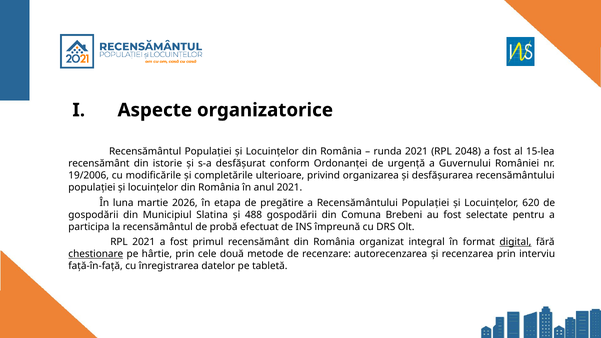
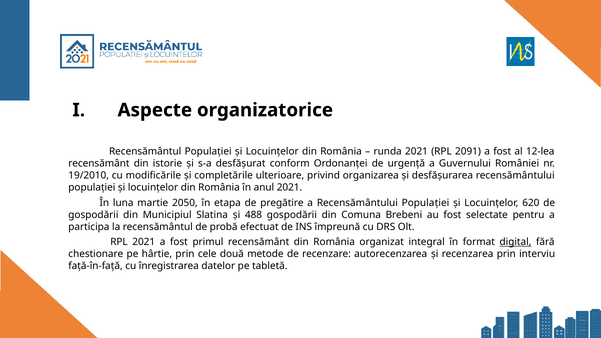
2048: 2048 -> 2091 (468, 152)
15-lea: 15-lea -> 12-lea (540, 152)
19/2006: 19/2006 -> 19/2010 (89, 176)
2026: 2026 -> 2050 (185, 203)
chestionare underline: present -> none (96, 254)
